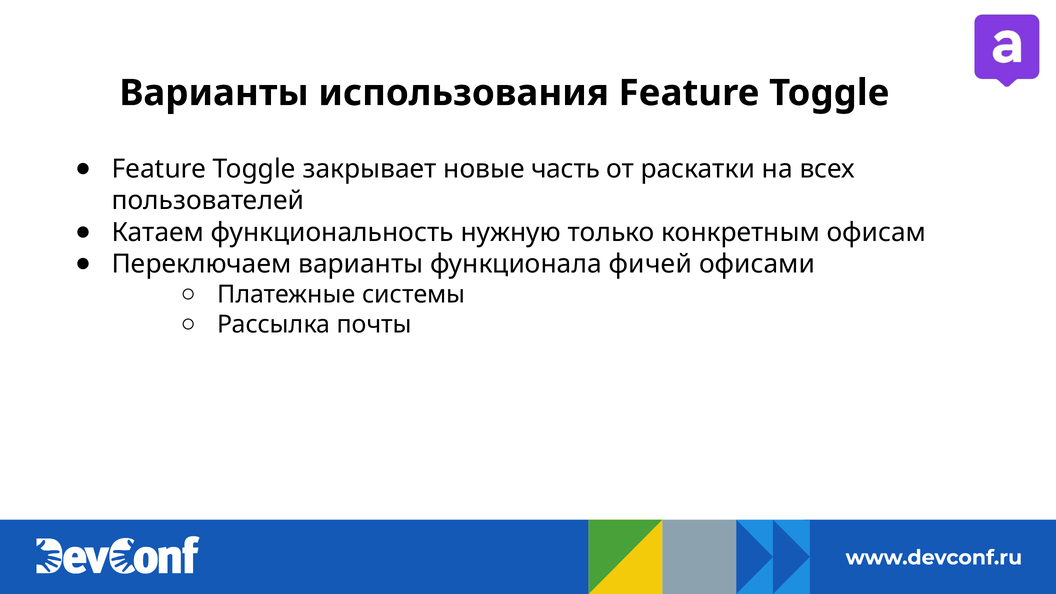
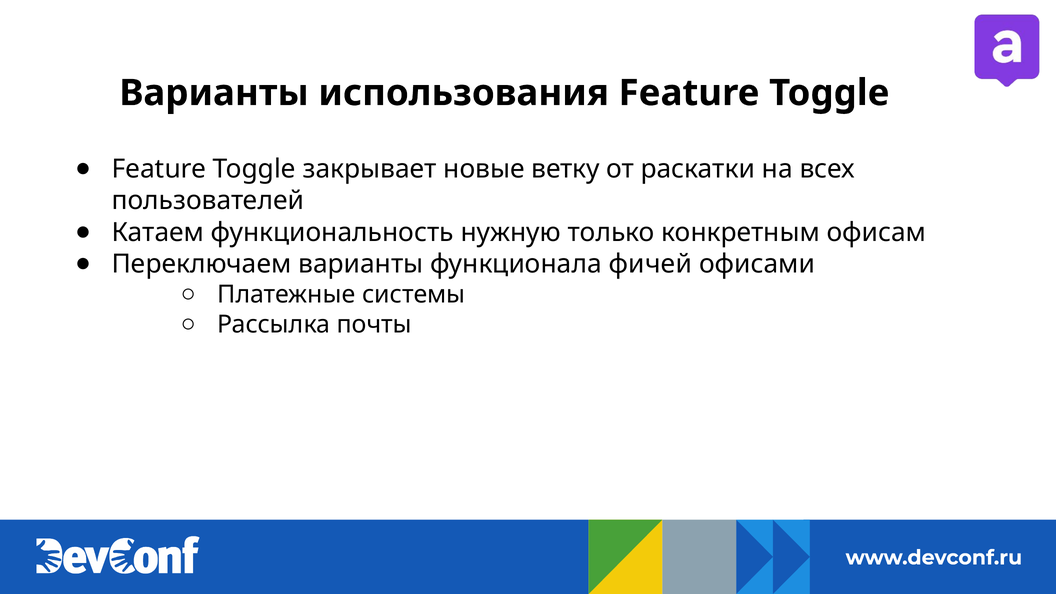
часть: часть -> ветку (566, 169)
